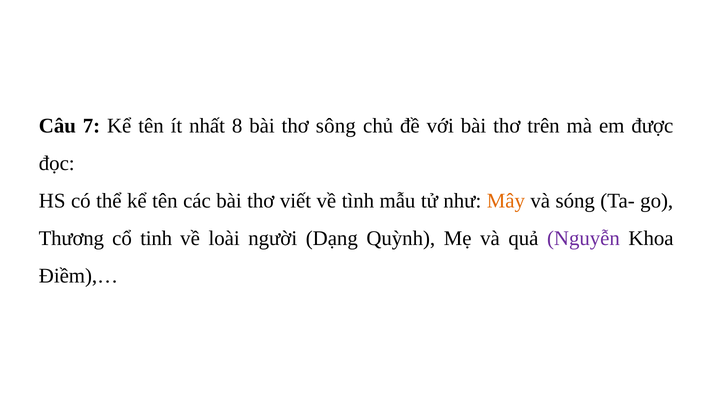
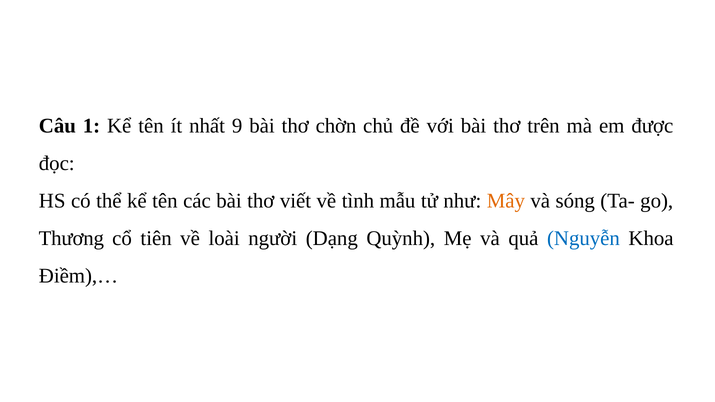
7: 7 -> 1 (91, 126)
8: 8 -> 9 (237, 126)
sông: sông -> chờn (336, 126)
tinh: tinh -> tiên (156, 239)
Nguyễn colour: purple -> blue (583, 239)
